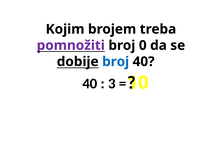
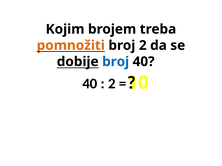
pomnožiti colour: purple -> orange (71, 46)
broj 0: 0 -> 2 (143, 46)
3: 3 -> 2 (112, 84)
